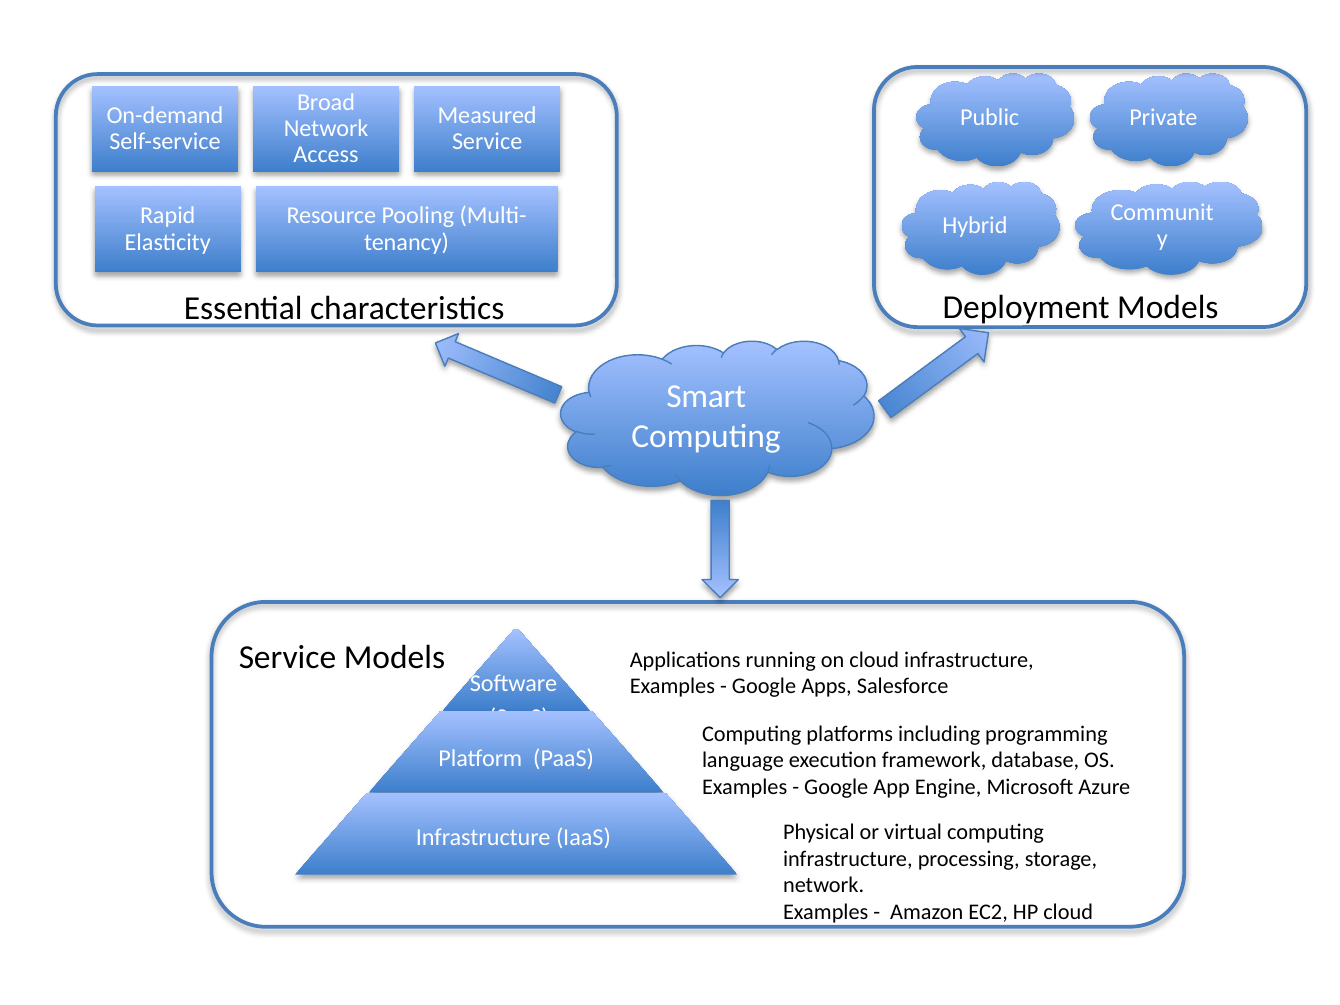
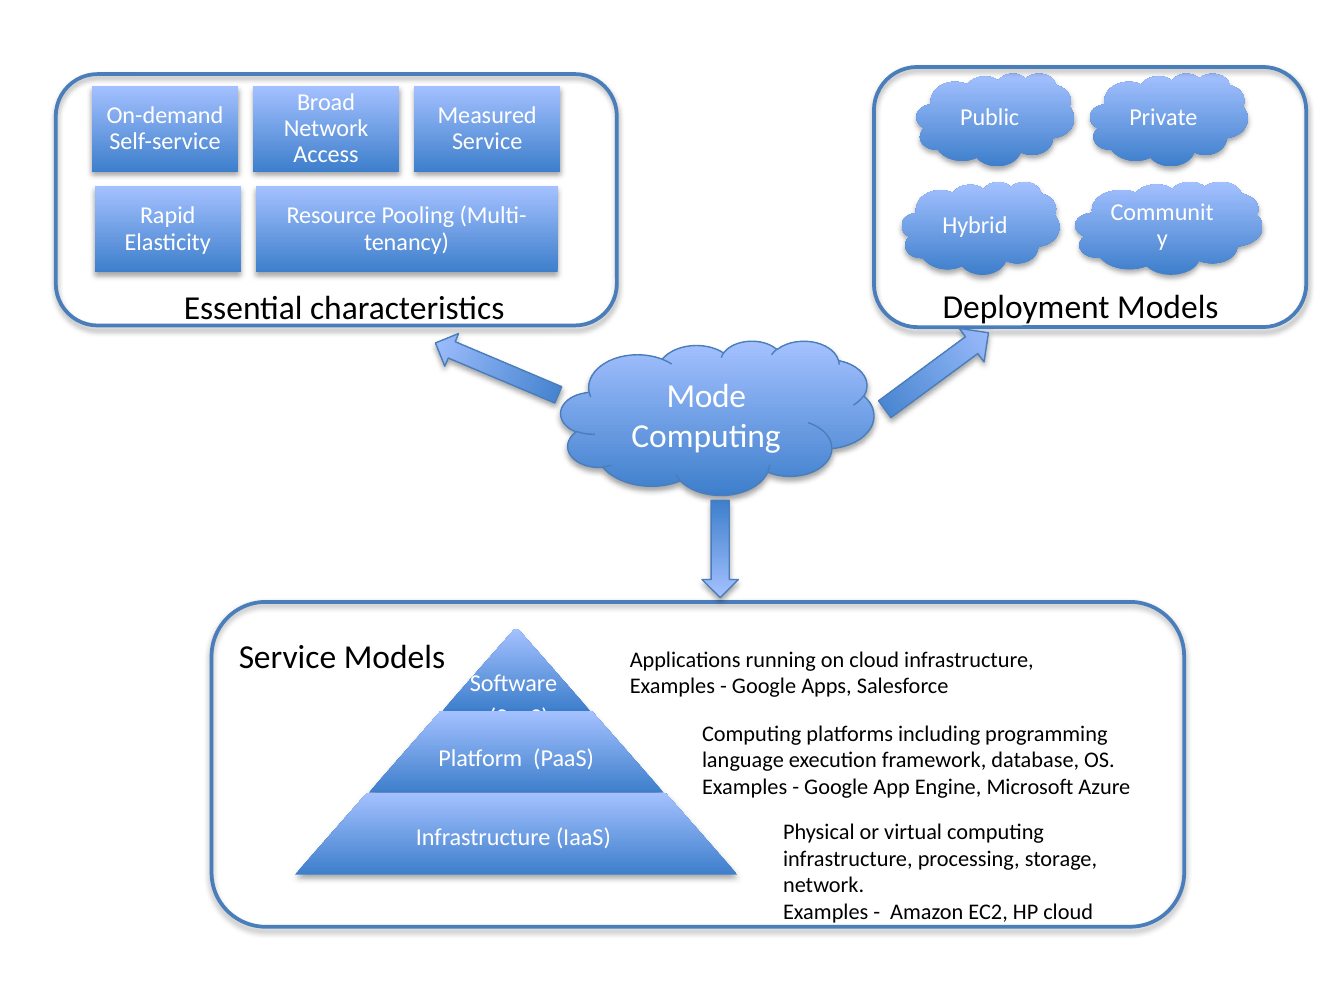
Smart: Smart -> Mode (706, 396)
